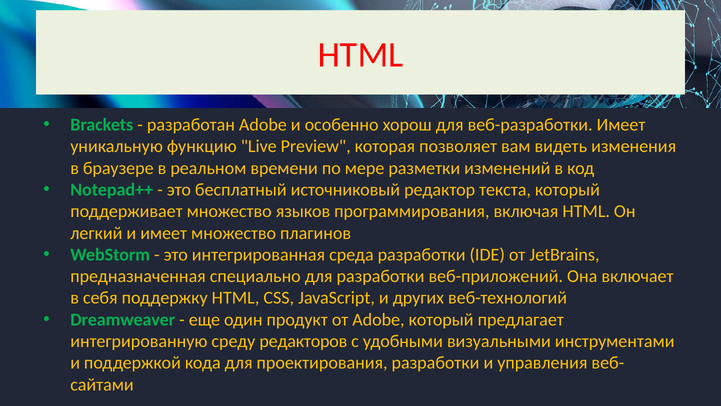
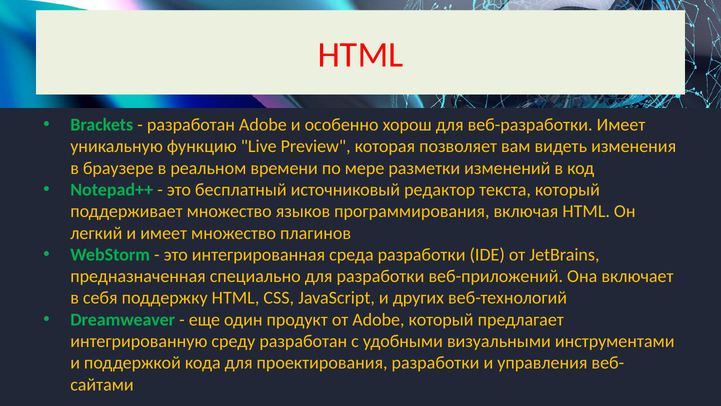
среду редакторов: редакторов -> разработан (303, 341)
